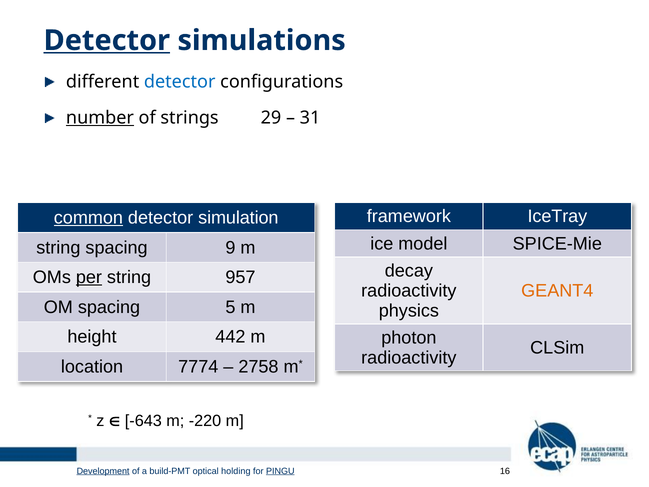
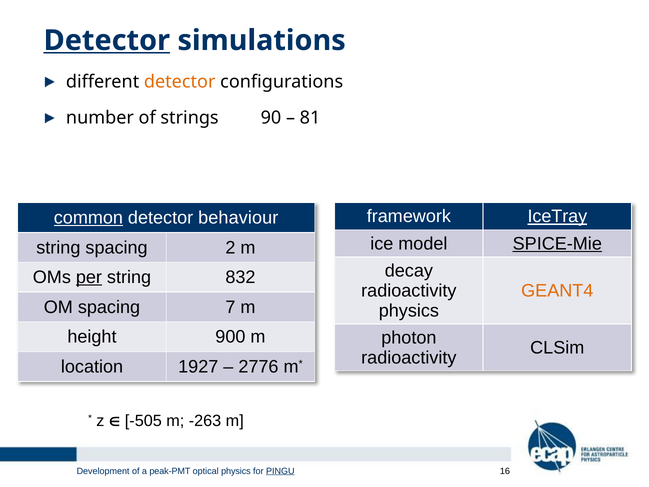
detector colour: blue -> orange (180, 82)
number underline: present -> none (100, 118)
29: 29 -> 90 (271, 118)
31: 31 -> 81 (310, 118)
IceTray underline: none -> present (557, 216)
simulation: simulation -> behaviour (238, 218)
SPICE-Mie underline: none -> present (557, 244)
9: 9 -> 2 (230, 247)
957: 957 -> 832 (240, 277)
5: 5 -> 7 (230, 307)
442: 442 -> 900 (230, 337)
7774: 7774 -> 1927 (198, 367)
2758: 2758 -> 2776 (258, 367)
-643: -643 -> -505 (143, 421)
-220: -220 -> -263 (205, 421)
Development underline: present -> none (103, 471)
build-PMT: build-PMT -> peak-PMT (170, 471)
optical holding: holding -> physics (236, 471)
